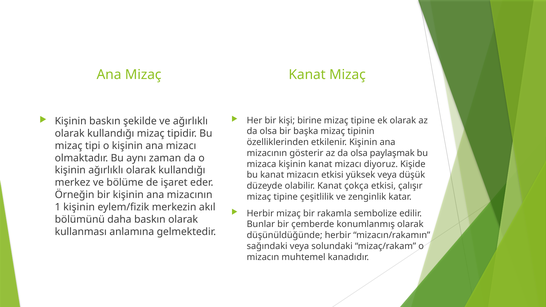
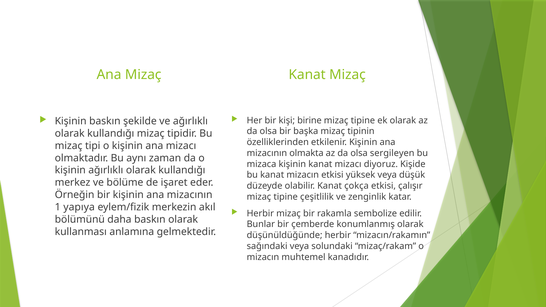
gösterir: gösterir -> olmakta (306, 153)
paylaşmak: paylaşmak -> sergileyen (392, 153)
1 kişinin: kişinin -> yapıya (79, 207)
